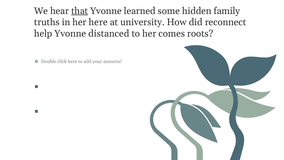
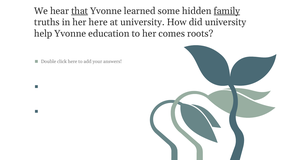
family underline: none -> present (227, 11)
did reconnect: reconnect -> university (225, 22)
distanced: distanced -> education (109, 34)
